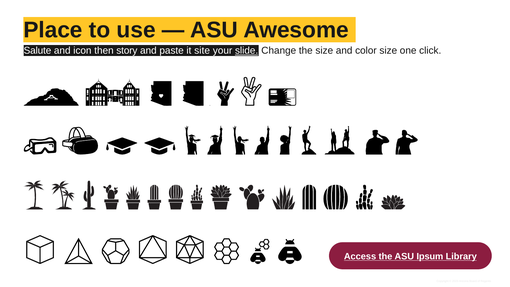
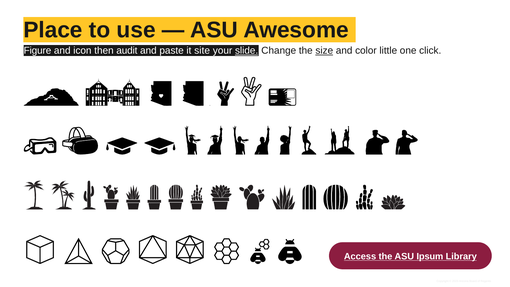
Salute: Salute -> Figure (37, 51)
story: story -> audit (127, 51)
size underline: none -> present (324, 51)
color size: size -> little (388, 51)
